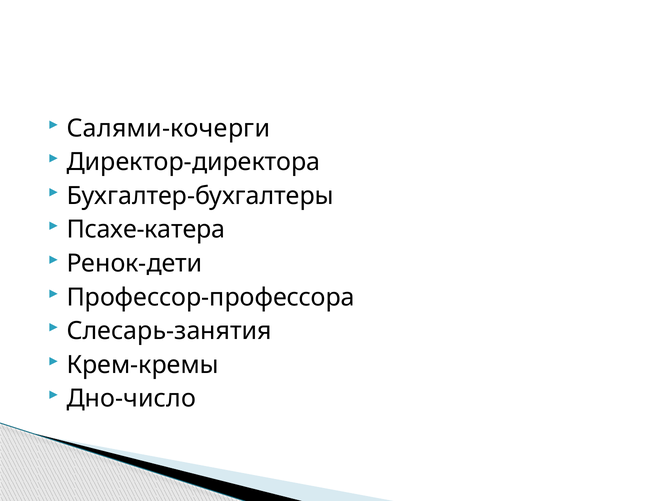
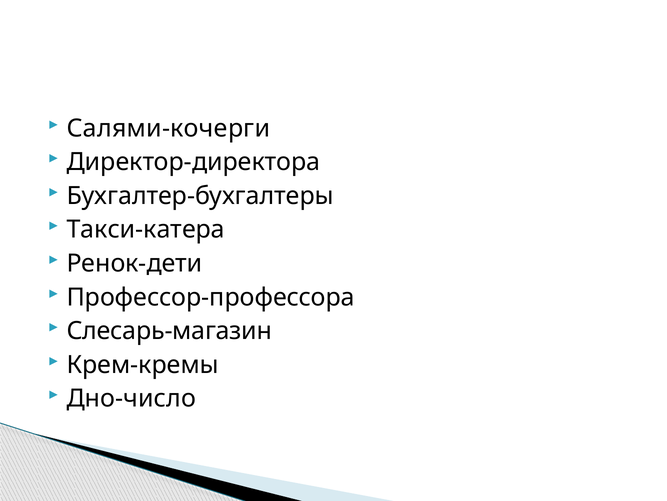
Псахе-катера: Псахе-катера -> Такси-катера (146, 229)
Слесарь-занятия: Слесарь-занятия -> Слесарь-магазин (169, 331)
